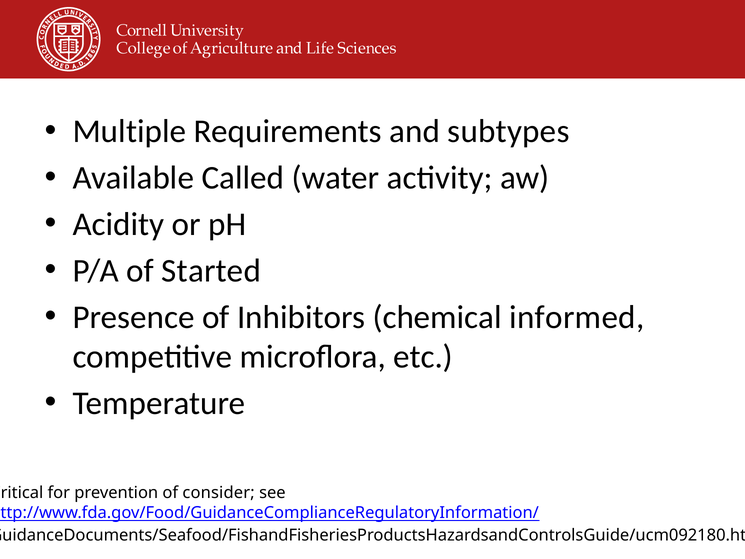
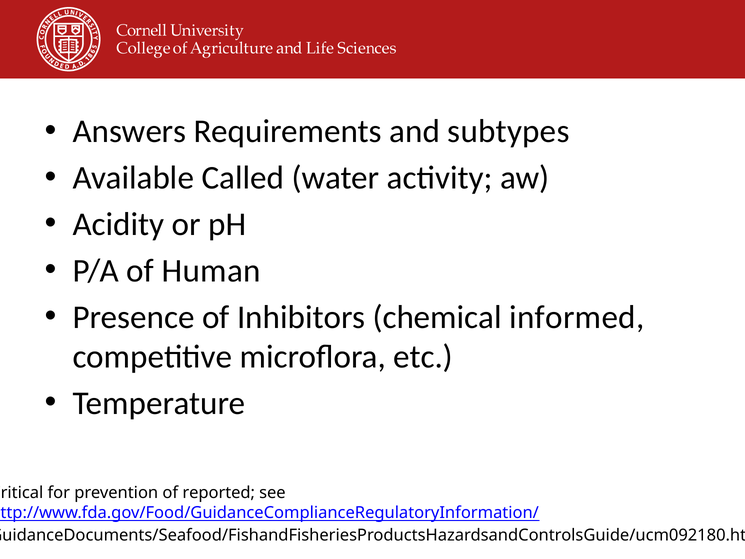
Multiple: Multiple -> Answers (130, 131)
Started: Started -> Human (211, 271)
consider: consider -> reported (219, 493)
